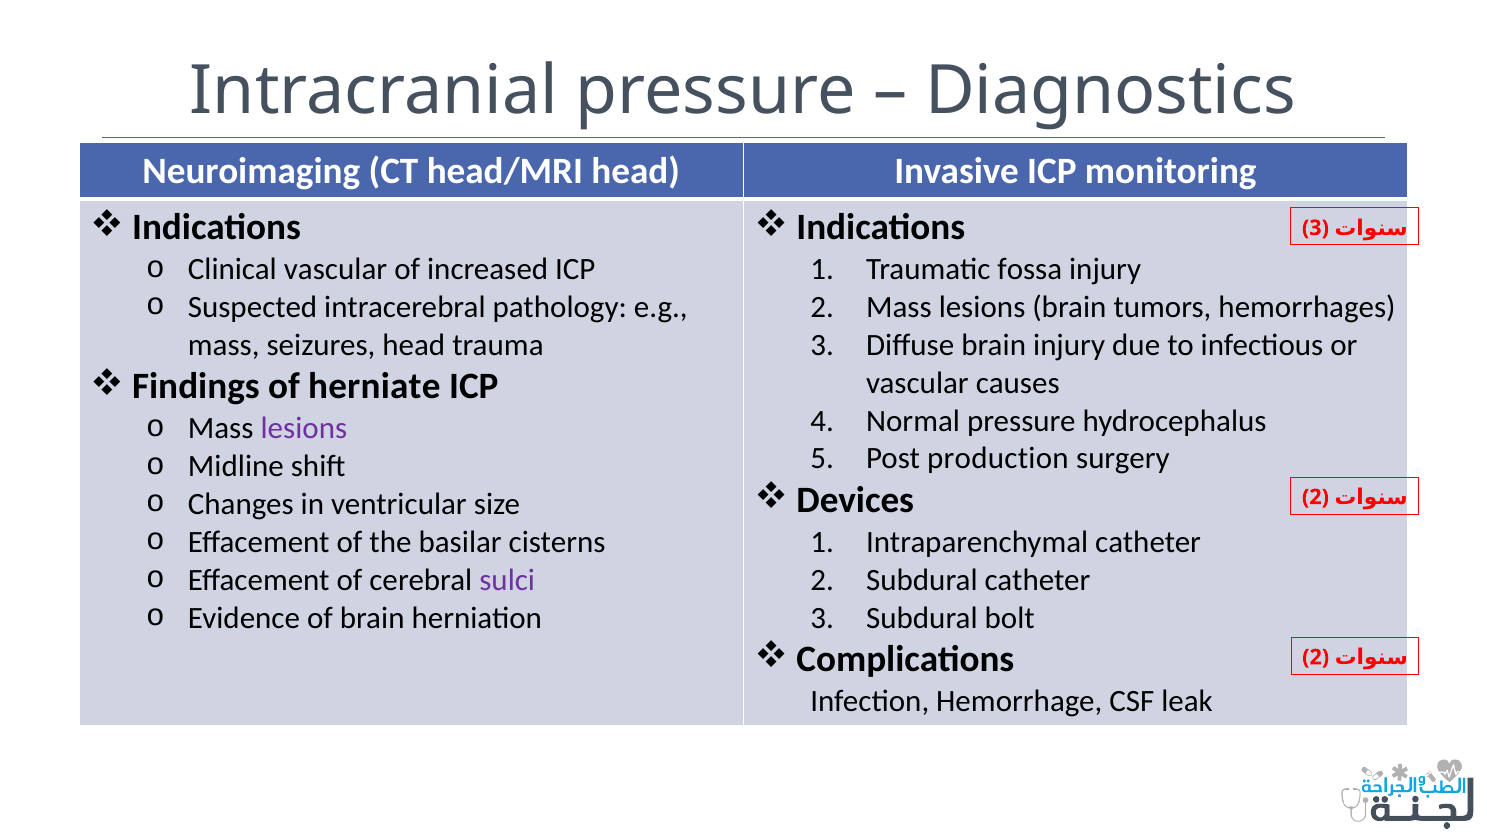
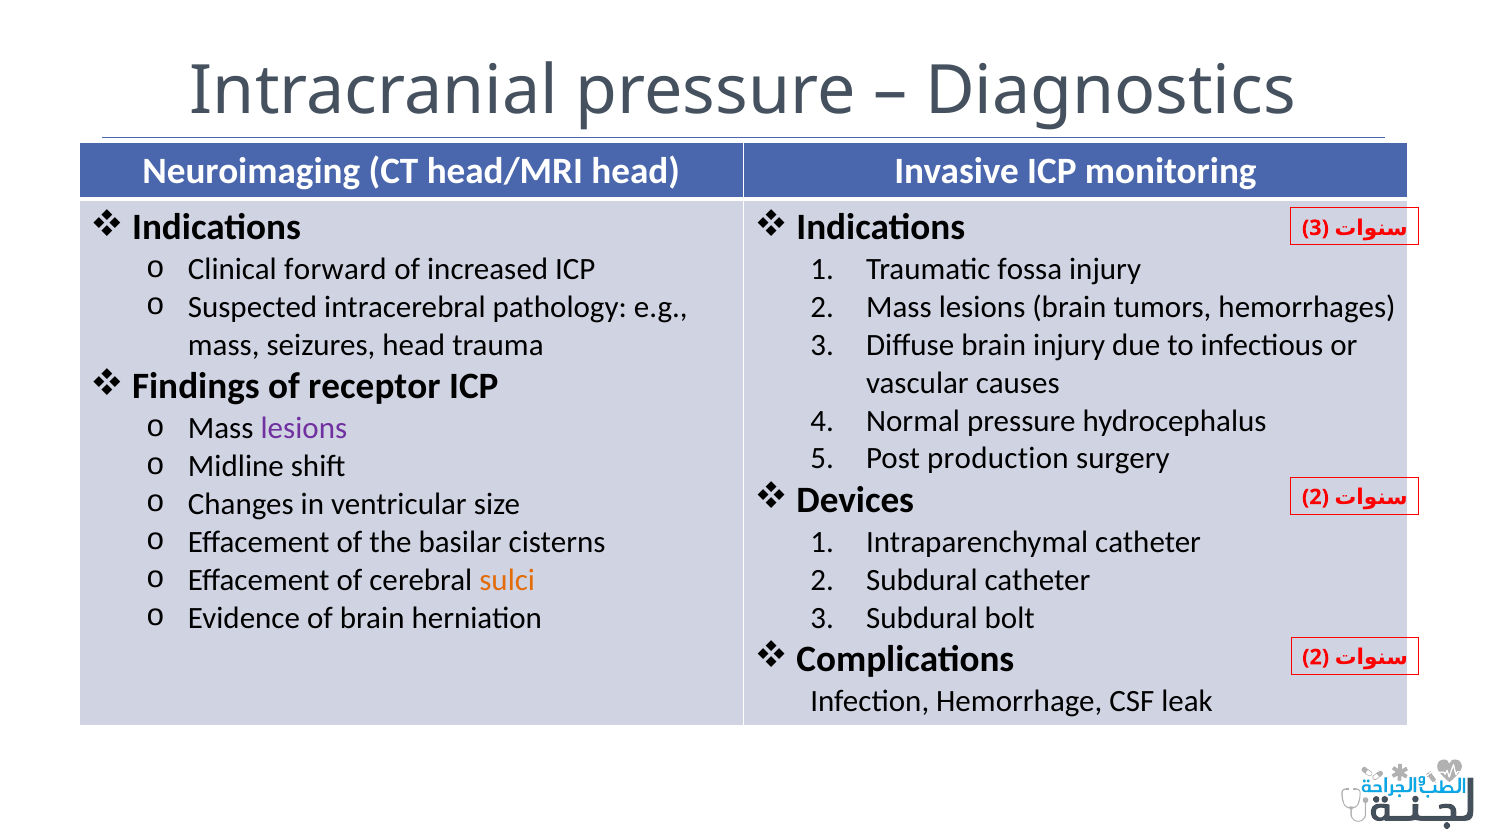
Clinical vascular: vascular -> forward (335, 269)
herniate: herniate -> receptor (374, 387)
sulci colour: purple -> orange (507, 580)
